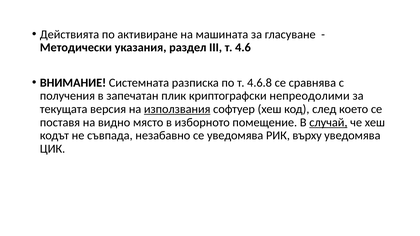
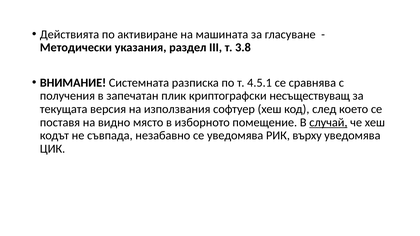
4.6: 4.6 -> 3.8 (243, 48)
4.6.8: 4.6.8 -> 4.5.1 (260, 83)
непреодолими: непреодолими -> несъществуващ (310, 96)
използвания underline: present -> none (177, 109)
